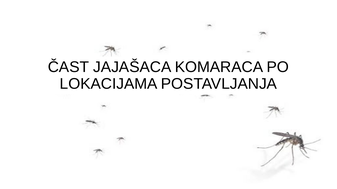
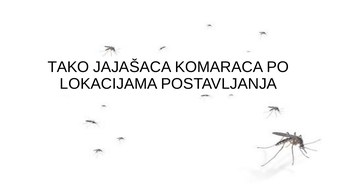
ČAST: ČAST -> TAKO (68, 67)
